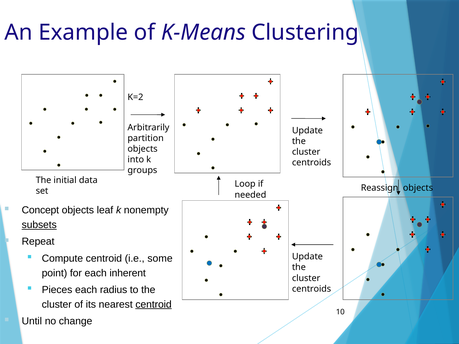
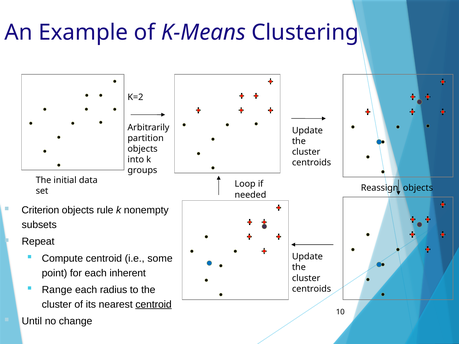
Concept: Concept -> Criterion (40, 210)
leaf: leaf -> rule (105, 210)
subsets underline: present -> none (39, 225)
Pieces: Pieces -> Range (57, 290)
